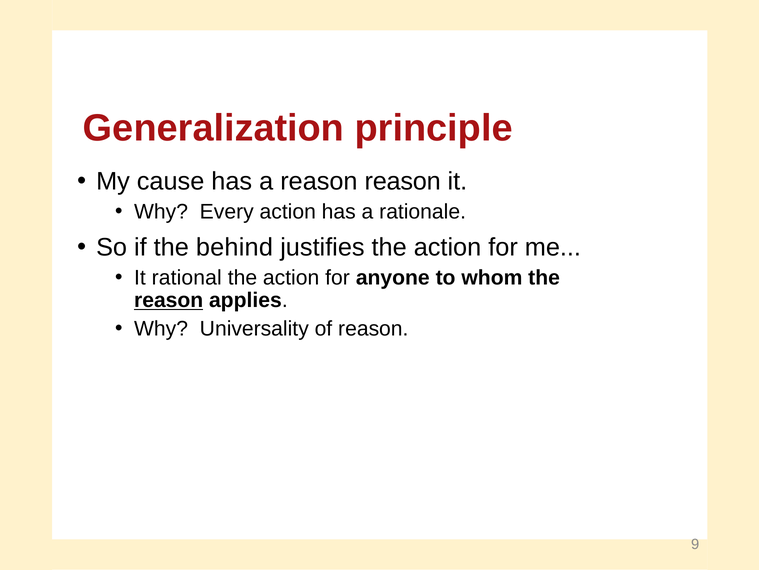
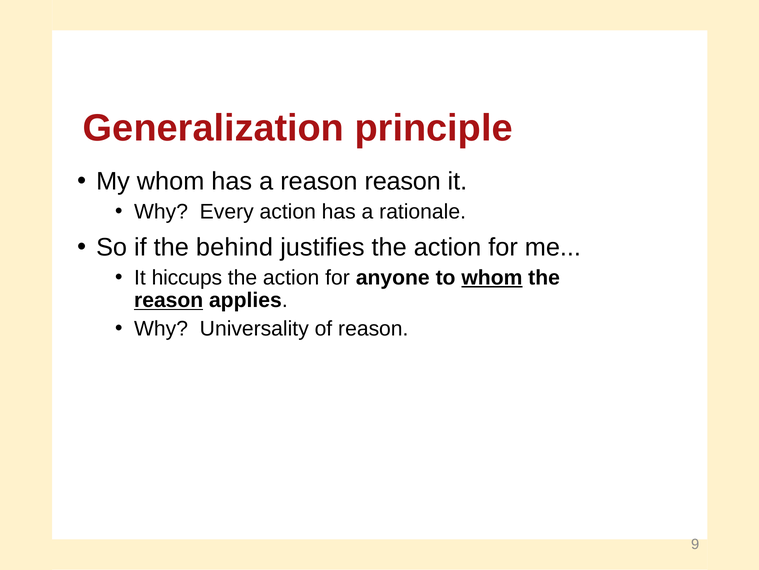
My cause: cause -> whom (171, 181)
rational: rational -> hiccups (187, 277)
whom underline: none -> present (492, 277)
